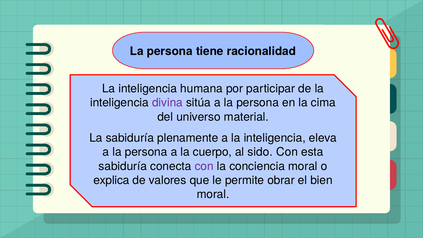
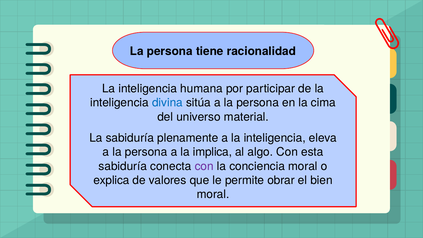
divina colour: purple -> blue (167, 103)
cuerpo: cuerpo -> implica (212, 152)
sido: sido -> algo (260, 152)
